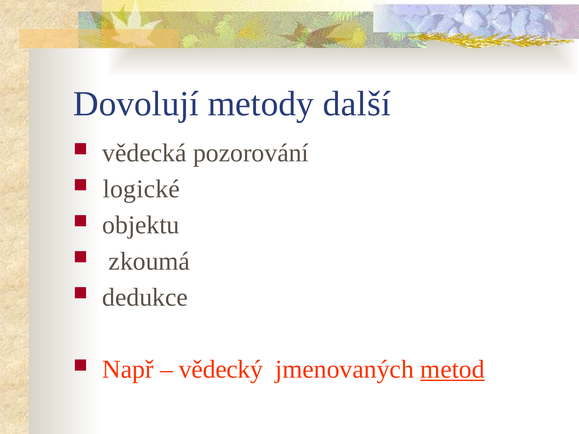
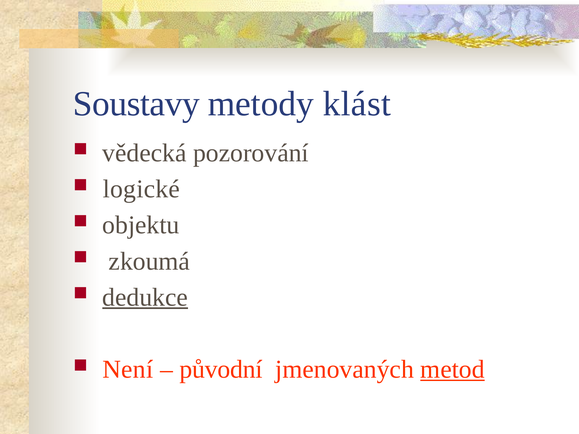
Dovolují: Dovolují -> Soustavy (136, 104)
další: další -> klást (357, 104)
dedukce underline: none -> present (145, 297)
Např: Např -> Není (128, 369)
vědecký: vědecký -> původní (221, 369)
